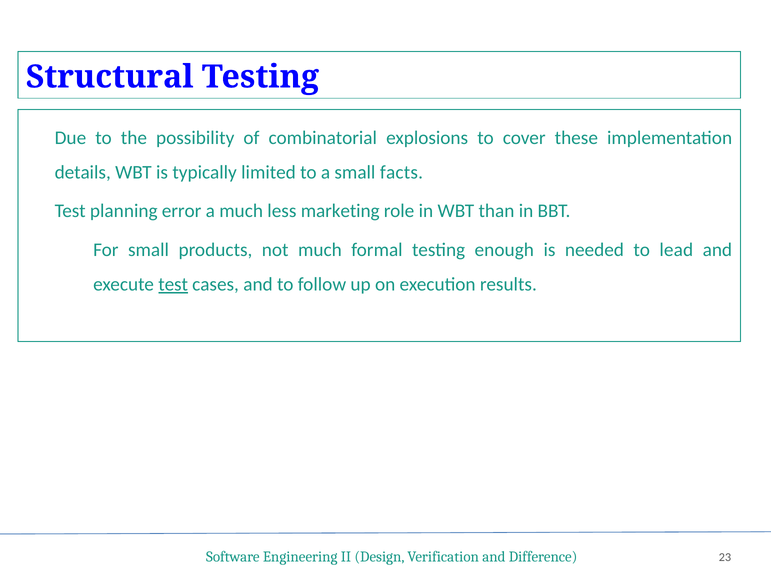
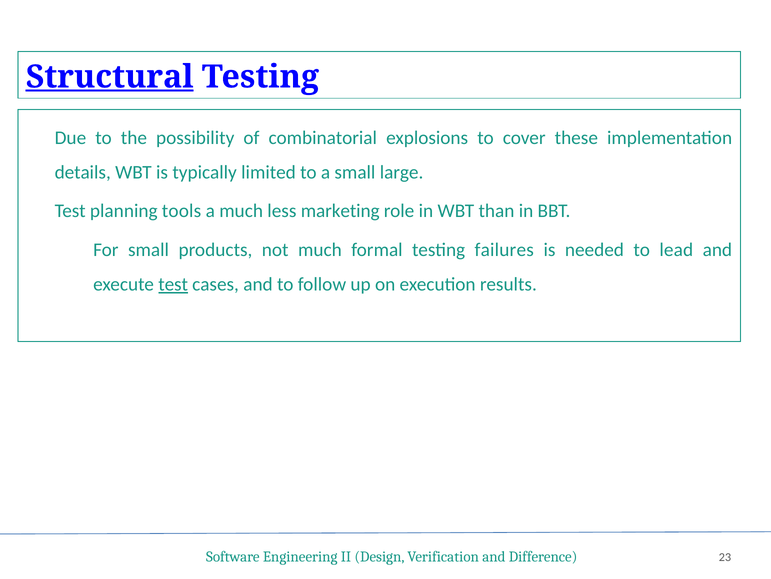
Structural underline: none -> present (110, 77)
facts: facts -> large (402, 172)
error: error -> tools (182, 211)
enough: enough -> failures (504, 249)
